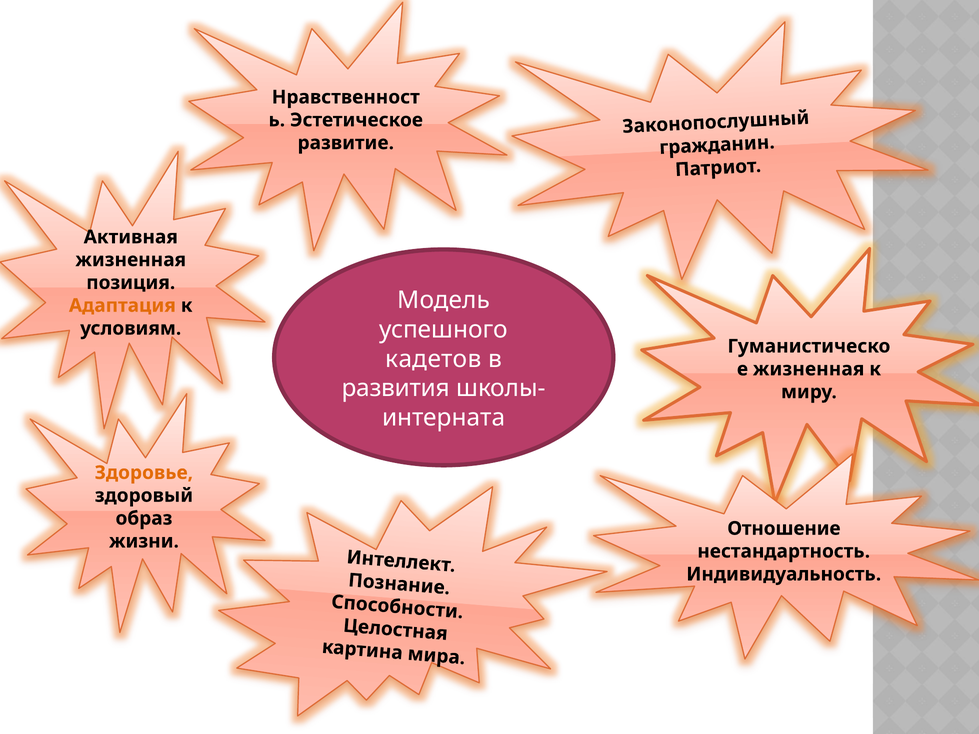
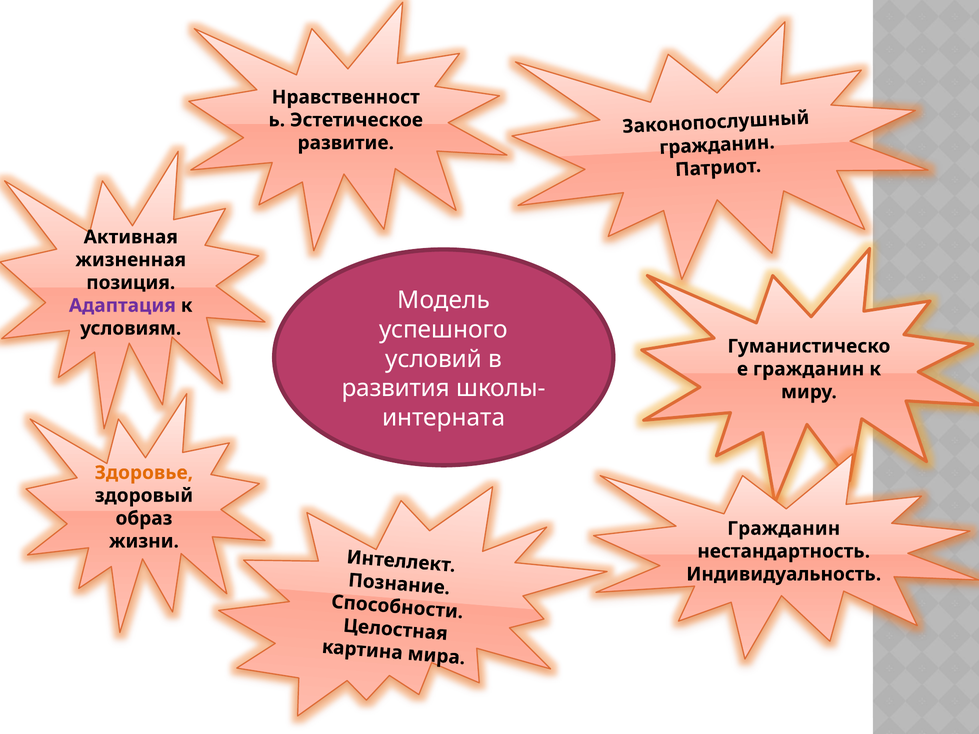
Адаптация colour: orange -> purple (122, 306)
кадетов: кадетов -> условий (434, 359)
жизненная: жизненная -> гражданин (809, 369)
Отношение: Отношение -> Гражданин (784, 529)
